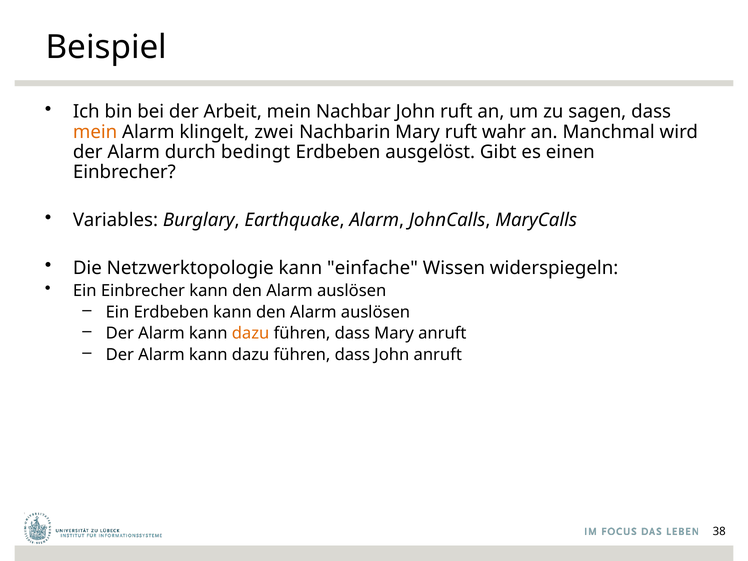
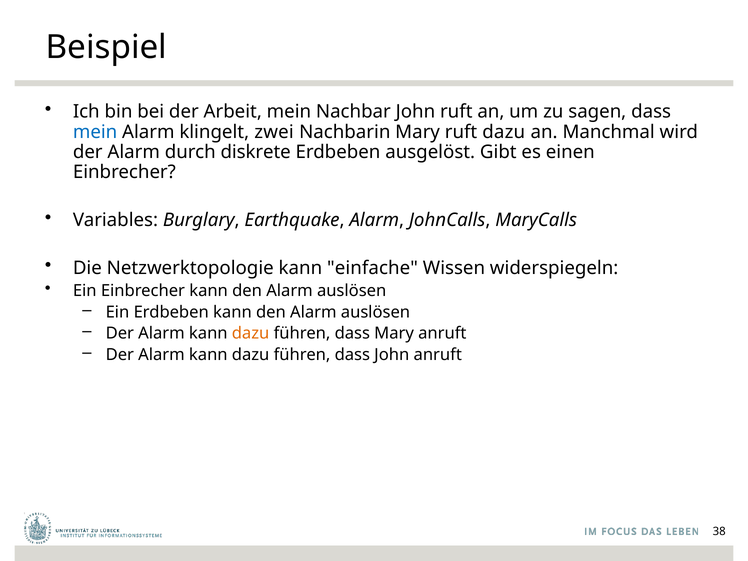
mein colour: orange -> blue (95, 132)
ruft wahr: wahr -> dazu (504, 132)
bedingt: bedingt -> diskrete (256, 152)
